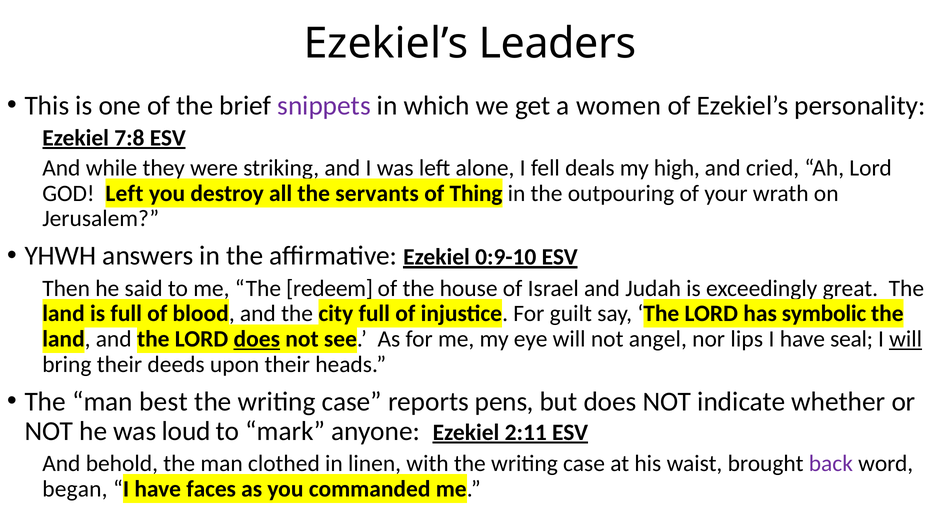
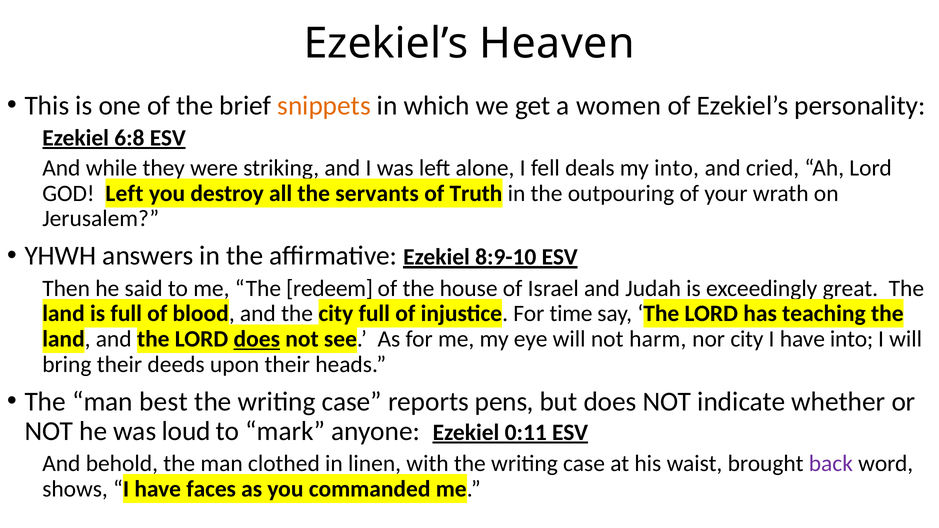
Leaders: Leaders -> Heaven (557, 43)
snippets colour: purple -> orange (324, 106)
7:8: 7:8 -> 6:8 (129, 138)
my high: high -> into (677, 168)
Thing: Thing -> Truth (476, 193)
0:9-10: 0:9-10 -> 8:9-10 (506, 257)
guilt: guilt -> time (571, 314)
symbolic: symbolic -> teaching (824, 314)
angel: angel -> harm (658, 339)
nor lips: lips -> city (747, 339)
have seal: seal -> into (852, 339)
will underline: present -> none (906, 339)
2:11: 2:11 -> 0:11 (526, 433)
began: began -> shows (75, 489)
